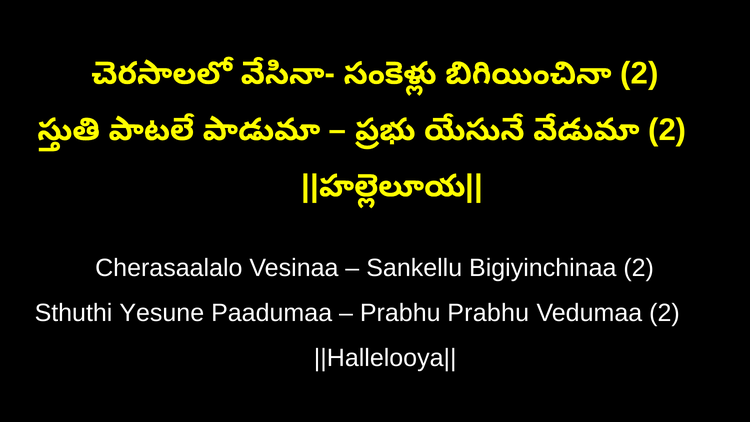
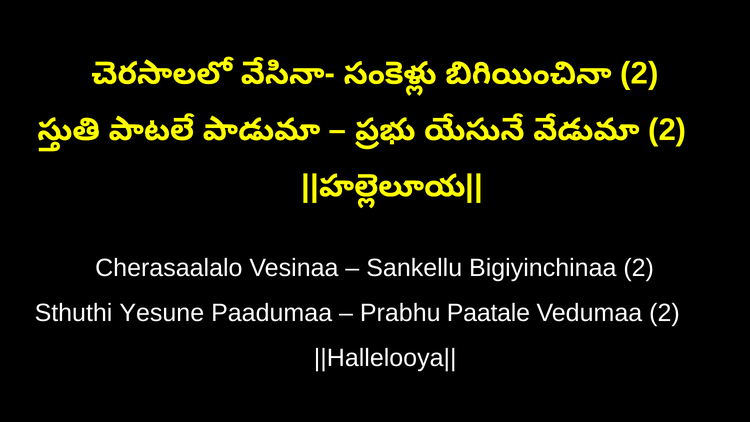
Prabhu Prabhu: Prabhu -> Paatale (488, 313)
